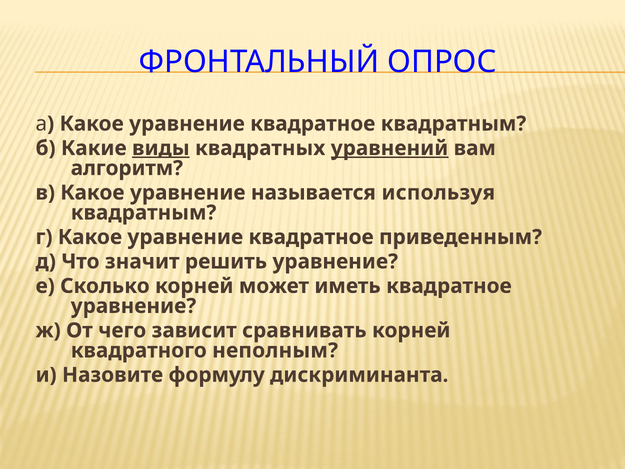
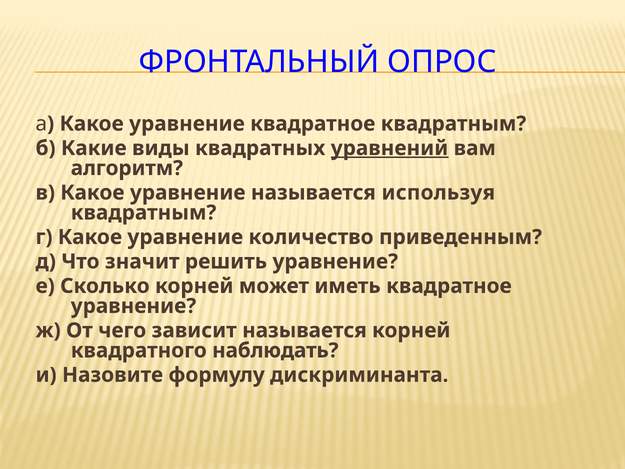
виды underline: present -> none (161, 148)
г Какое уравнение квадратное: квадратное -> количество (311, 237)
зависит сравнивать: сравнивать -> называется (304, 330)
неполным: неполным -> наблюдать (275, 350)
